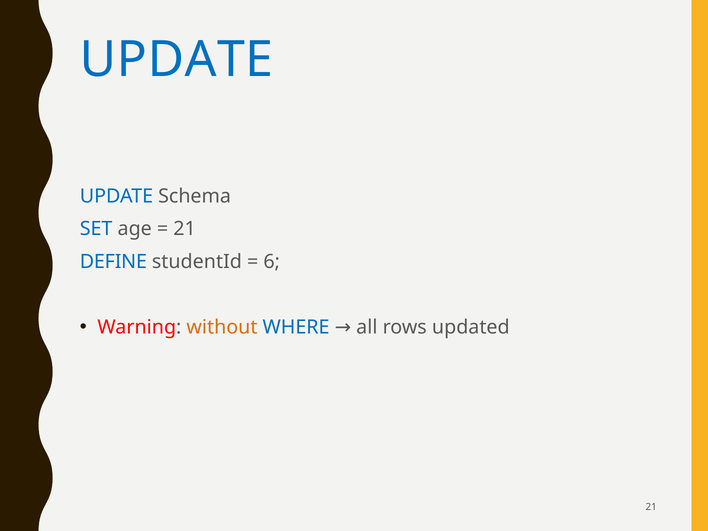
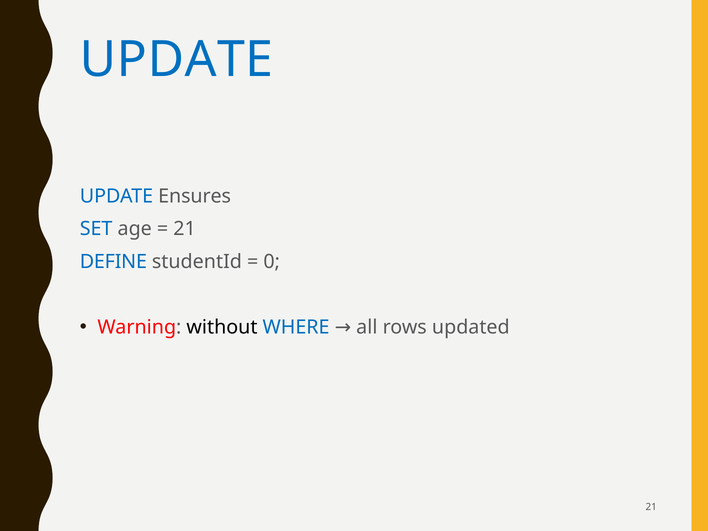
Schema: Schema -> Ensures (195, 196)
6: 6 -> 0 (272, 262)
without colour: orange -> black (222, 327)
